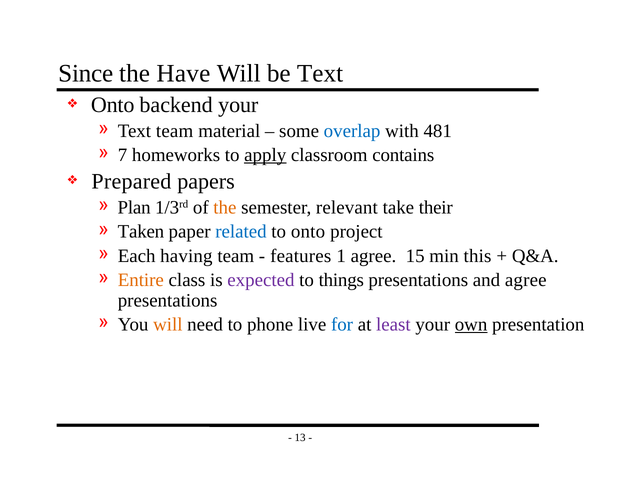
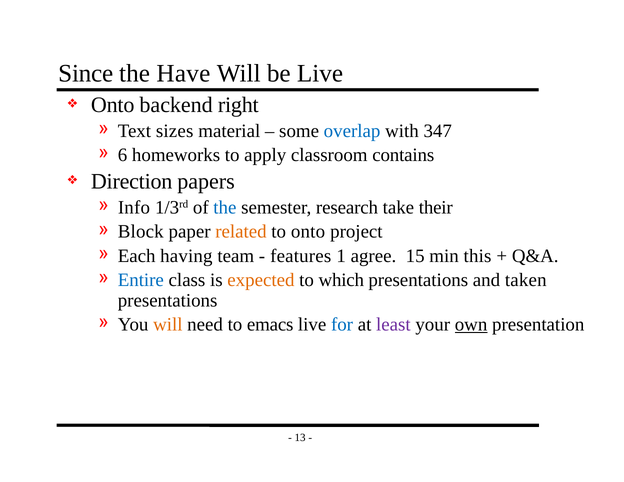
be Text: Text -> Live (320, 73)
backend your: your -> right (238, 105)
Text team: team -> sizes (175, 131)
481: 481 -> 347 (438, 131)
7: 7 -> 6 (123, 155)
apply underline: present -> none (265, 155)
Prepared: Prepared -> Direction (132, 182)
Plan: Plan -> Info (134, 207)
the colour: orange -> blue (225, 207)
relevant: relevant -> research (347, 207)
Taken: Taken -> Block (141, 232)
related colour: blue -> orange (241, 232)
Entire colour: orange -> blue (141, 280)
expected colour: purple -> orange (261, 280)
things: things -> which (341, 280)
and agree: agree -> taken (526, 280)
phone: phone -> emacs (270, 325)
